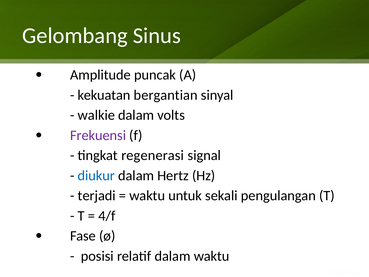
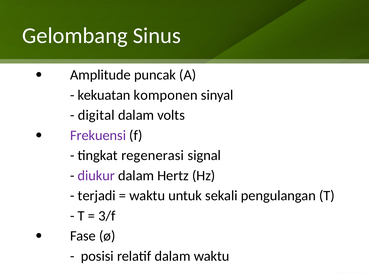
bergantian: bergantian -> komponen (166, 95)
walkie: walkie -> digital (96, 115)
diukur colour: blue -> purple (96, 175)
4/f: 4/f -> 3/f (107, 216)
